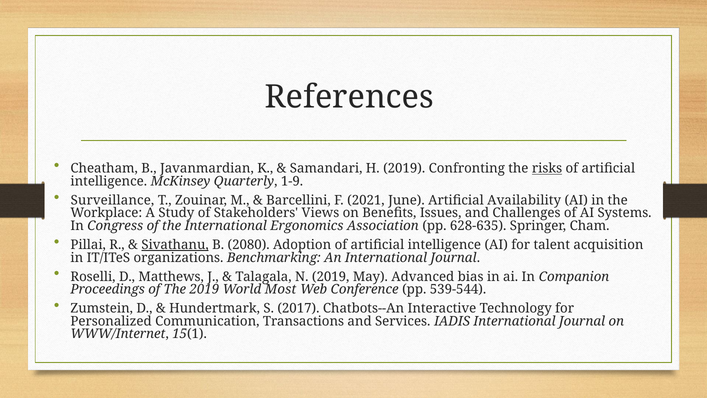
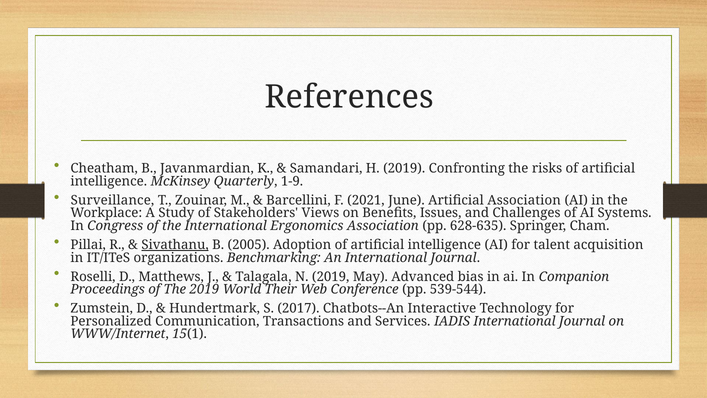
risks underline: present -> none (547, 168)
Artificial Availability: Availability -> Association (524, 200)
2080: 2080 -> 2005 (249, 245)
Most: Most -> Their (281, 289)
